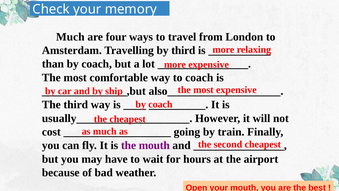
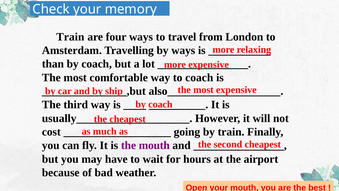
Much: Much -> Train (70, 37)
by third: third -> ways (183, 50)
